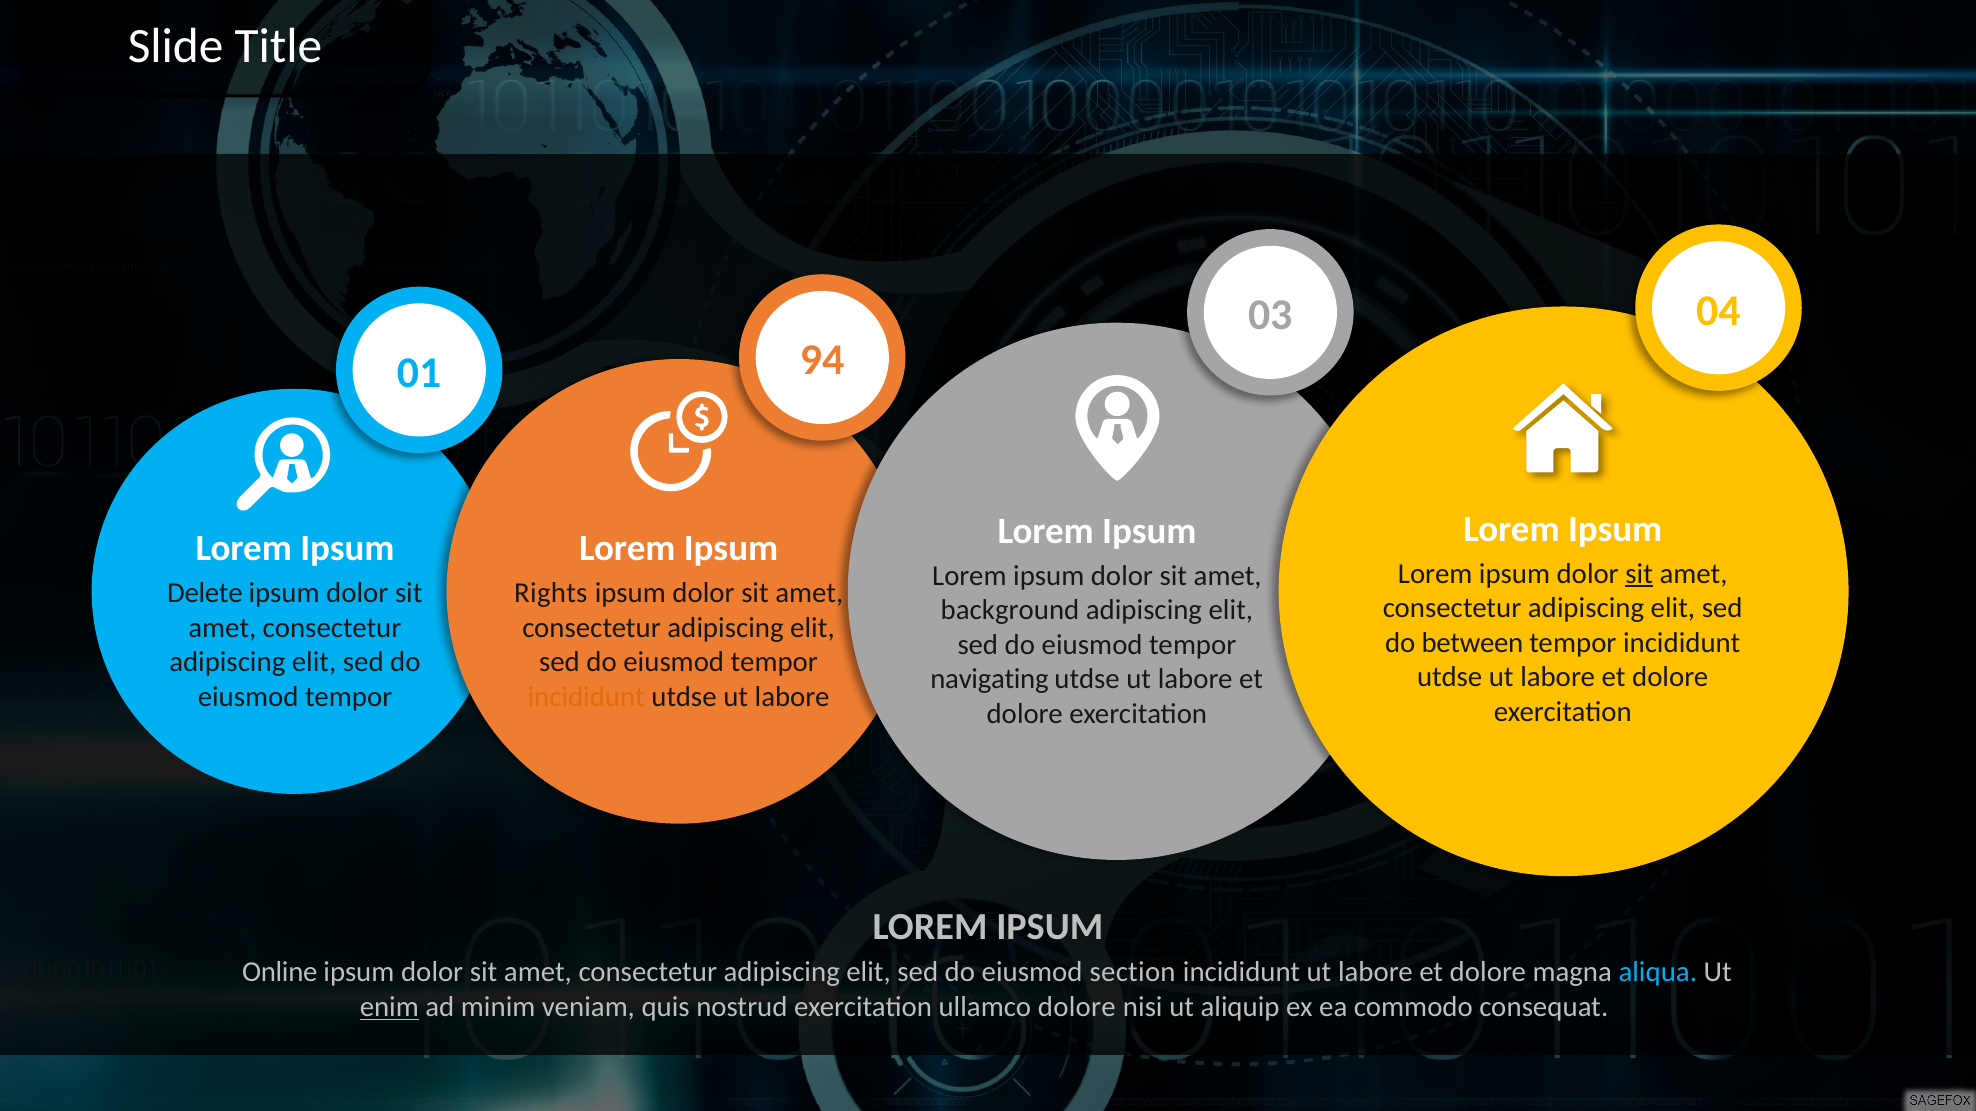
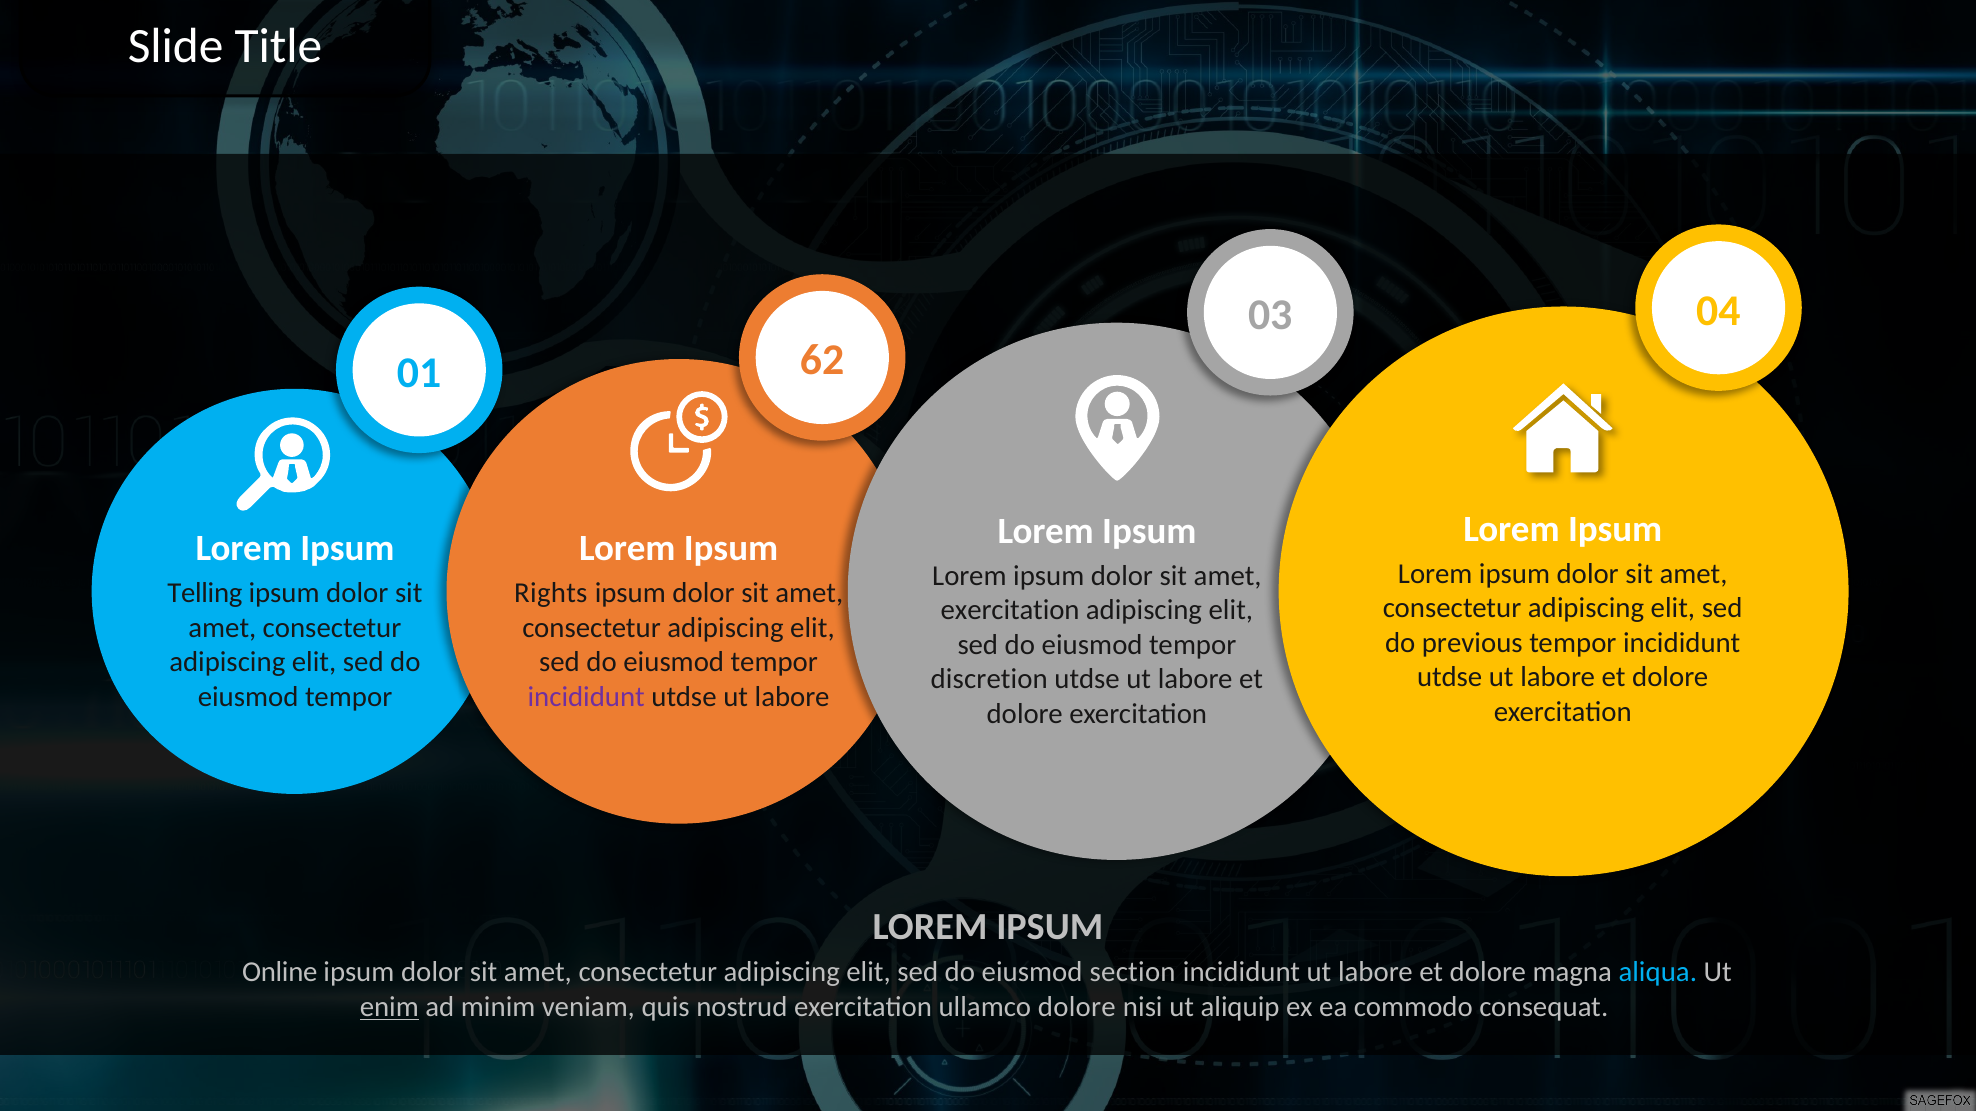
94: 94 -> 62 (822, 361)
sit underline: present -> none (1639, 574)
Delete: Delete -> Telling (205, 593)
background: background -> exercitation (1010, 610)
between: between -> previous (1472, 643)
navigating: navigating -> discretion (989, 680)
incididunt colour: orange -> purple (586, 697)
